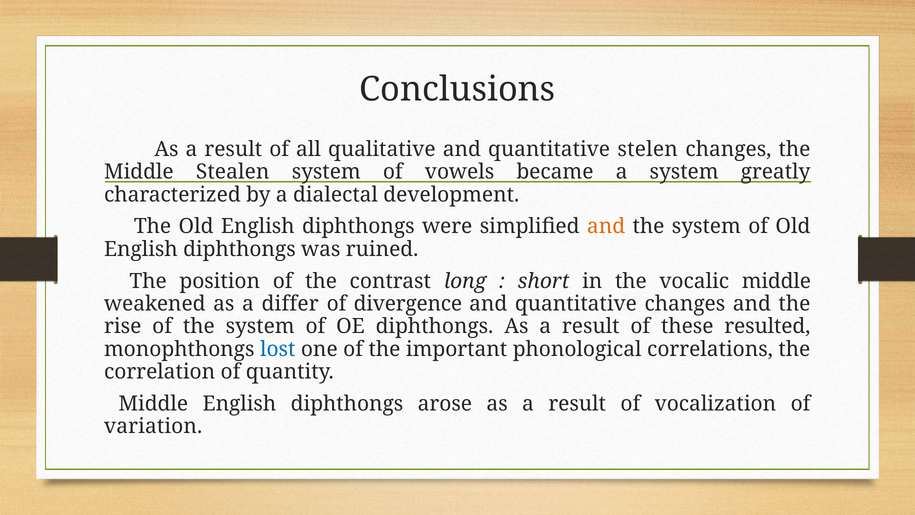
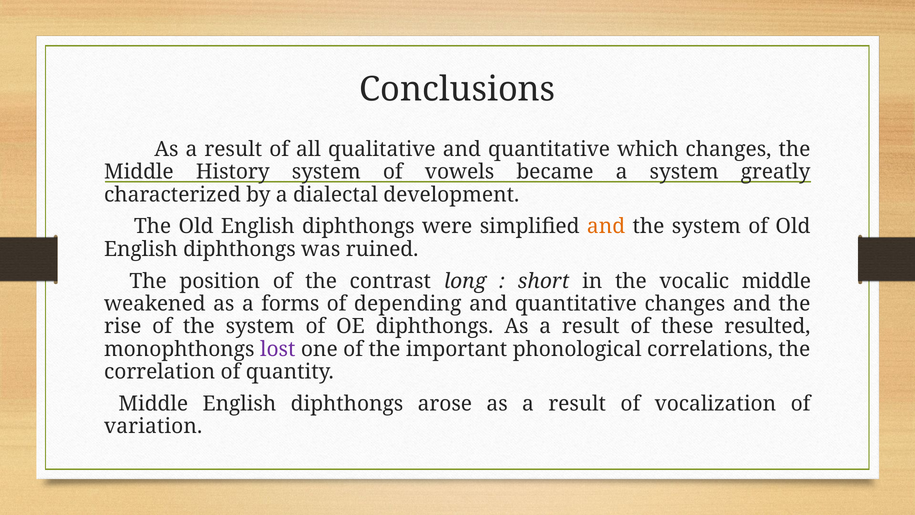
stelen: stelen -> which (648, 149)
Stealen: Stealen -> History (233, 172)
differ: differ -> forms (290, 304)
divergence: divergence -> depending (408, 304)
lost colour: blue -> purple (278, 349)
